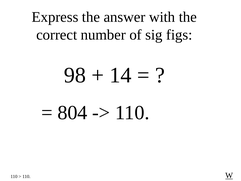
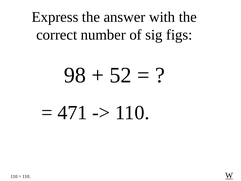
14: 14 -> 52 (121, 75)
804: 804 -> 471 (72, 113)
